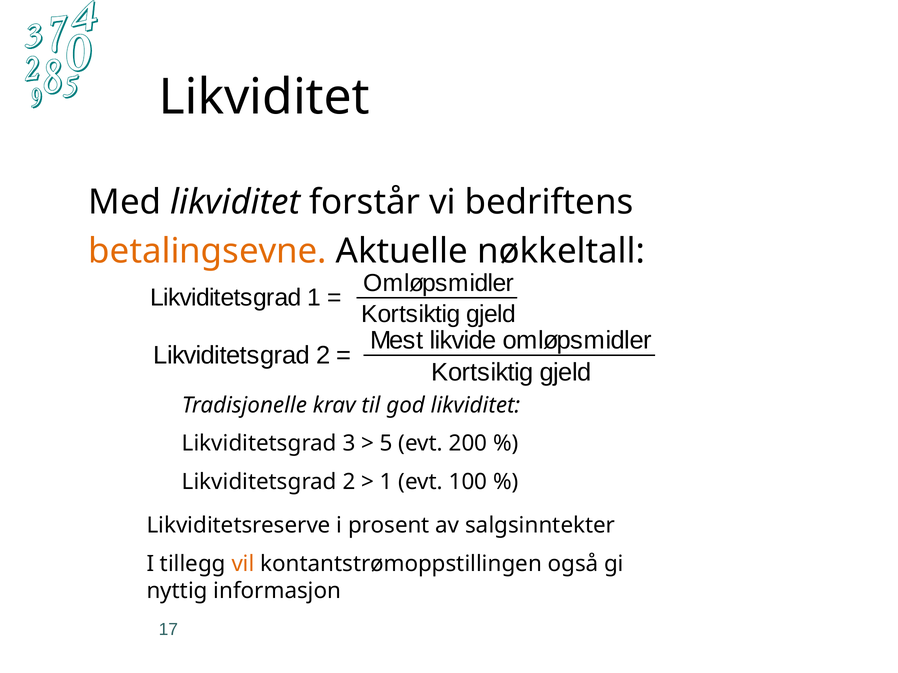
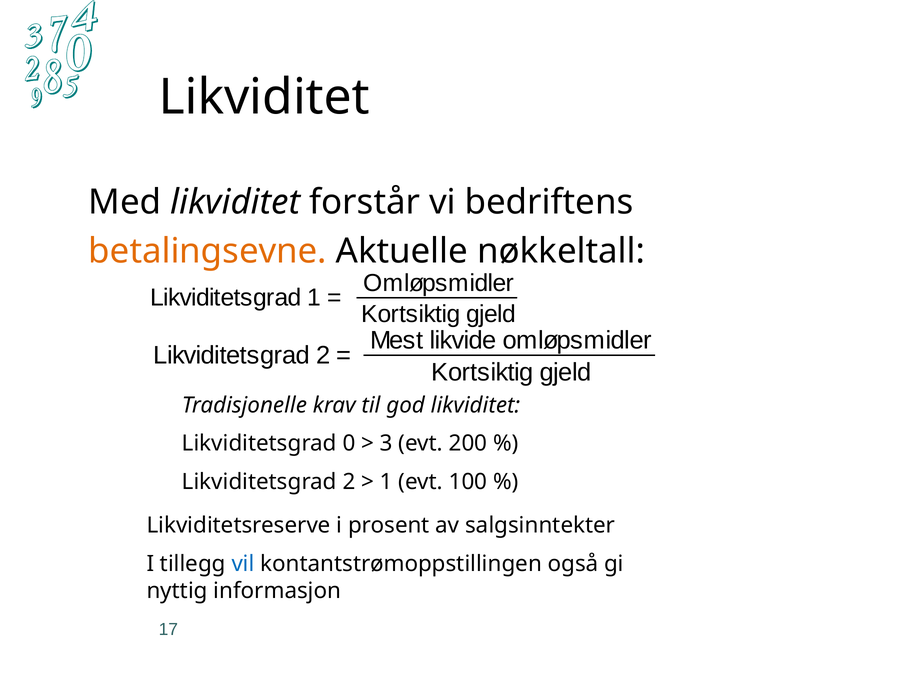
3: 3 -> 0 (349, 444)
5: 5 -> 3 (386, 444)
vil colour: orange -> blue (243, 564)
